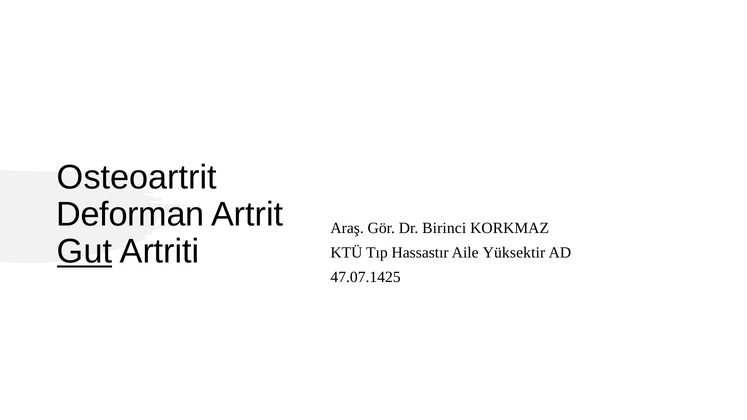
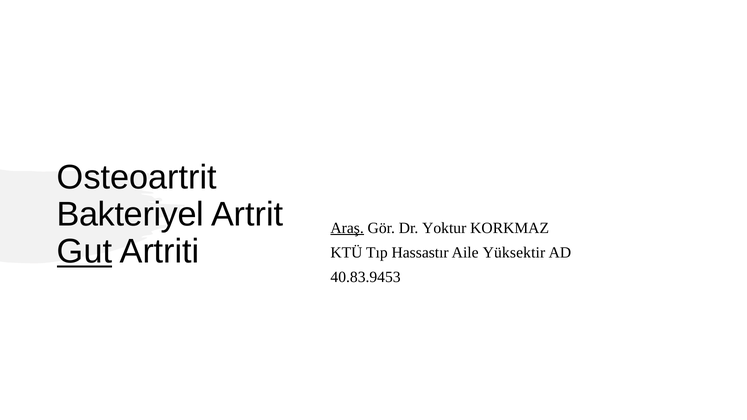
Deforman: Deforman -> Bakteriyel (130, 215)
Araş underline: none -> present (347, 228)
Birinci: Birinci -> Yoktur (444, 228)
47.07.1425: 47.07.1425 -> 40.83.9453 (366, 277)
